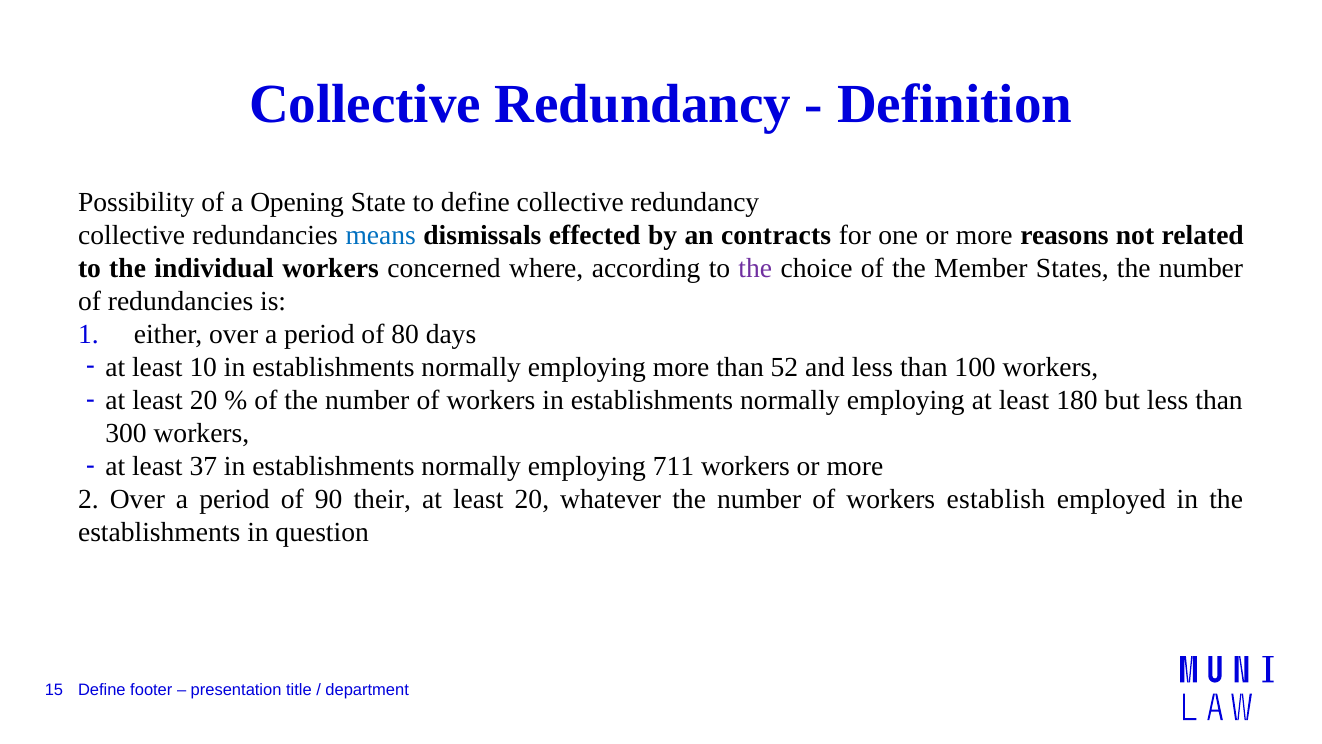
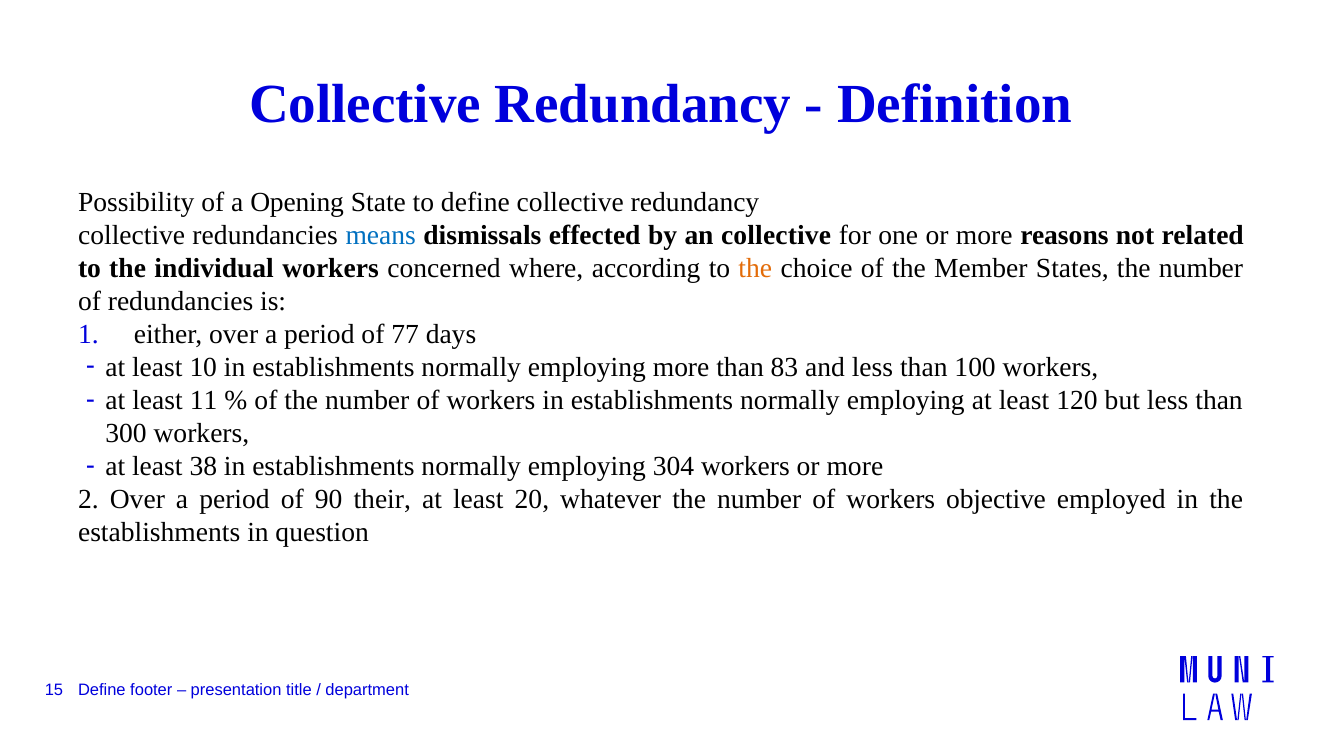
an contracts: contracts -> collective (776, 235)
the colour: purple -> orange (755, 268)
80: 80 -> 77 (405, 334)
52: 52 -> 83 (784, 367)
20: 20 -> 11 (204, 400)
180: 180 -> 120 (1077, 400)
37: 37 -> 38 (203, 466)
711: 711 -> 304 (673, 466)
establish: establish -> objective (996, 499)
